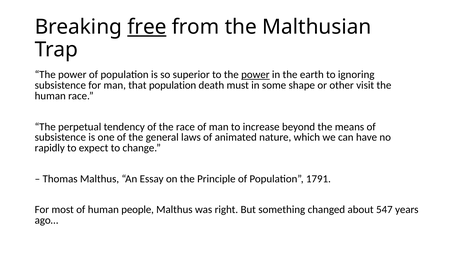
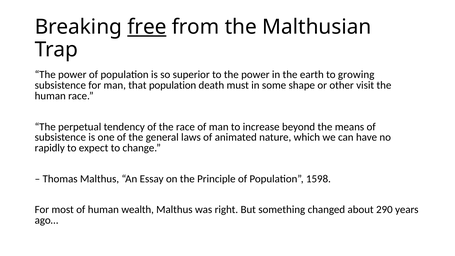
power underline: present -> none (255, 75)
ignoring: ignoring -> growing (356, 75)
1791: 1791 -> 1598 (318, 179)
people: people -> wealth (138, 210)
547: 547 -> 290 (384, 210)
